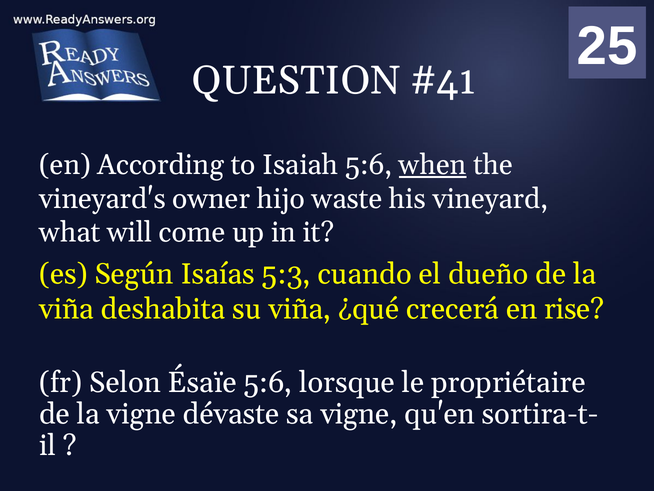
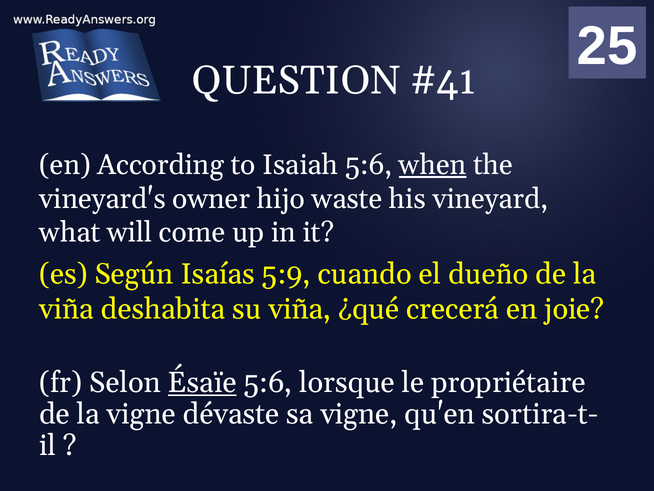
5:3: 5:3 -> 5:9 (286, 274)
rise: rise -> joie (574, 309)
Ésaïe underline: none -> present (202, 382)
